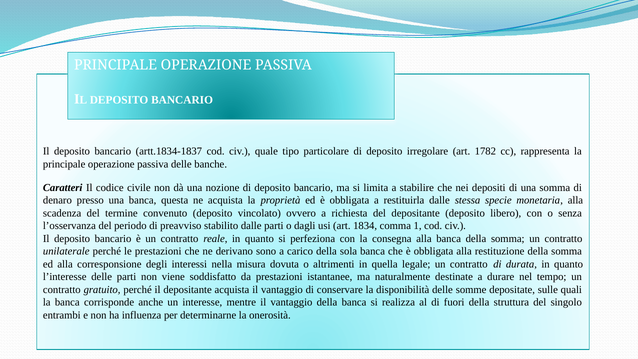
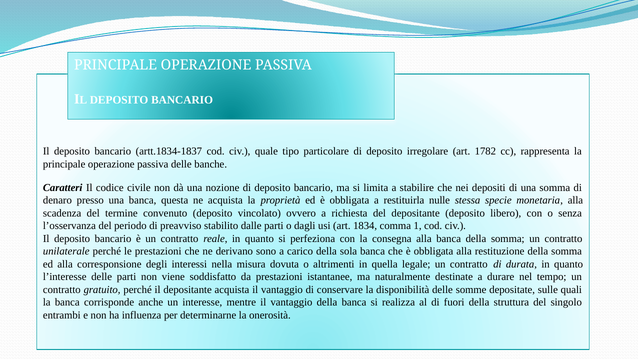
dalle: dalle -> nulle (439, 200)
